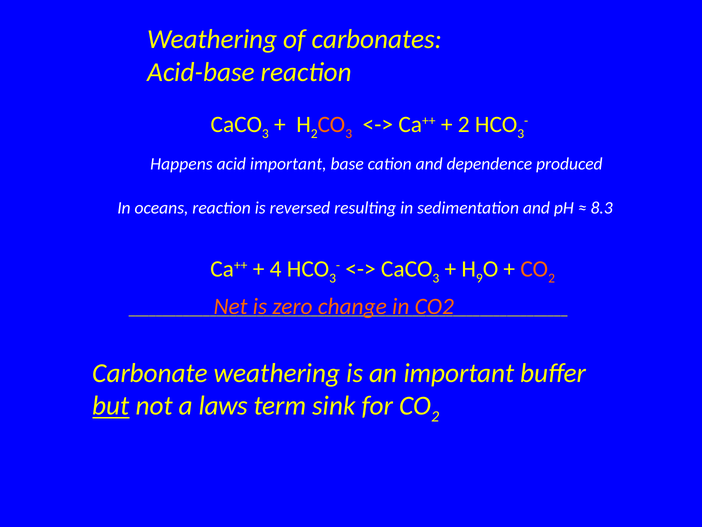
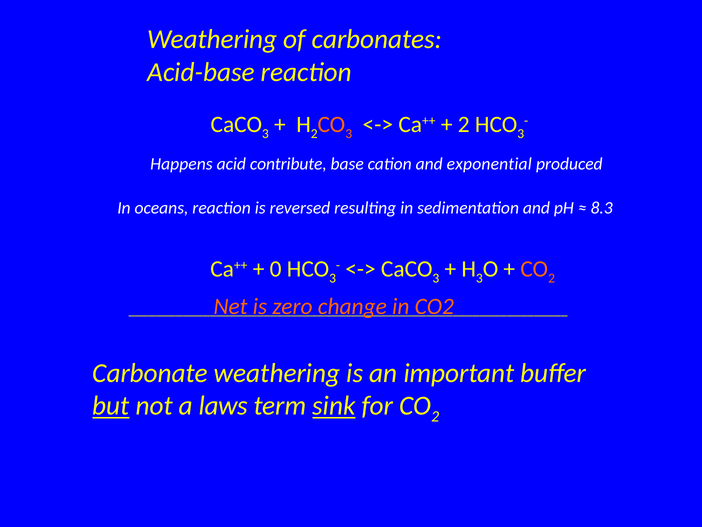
acid important: important -> contribute (288, 164)
dependence: dependence -> exponential (489, 164)
4: 4 -> 0 (276, 269)
9: 9 -> 3 (479, 278)
sink underline: none -> present (334, 406)
